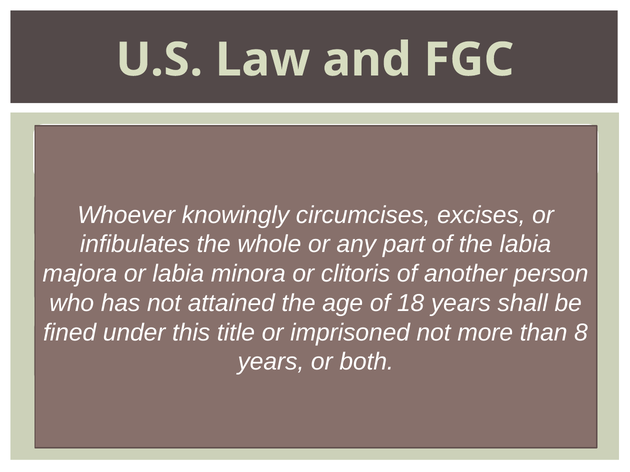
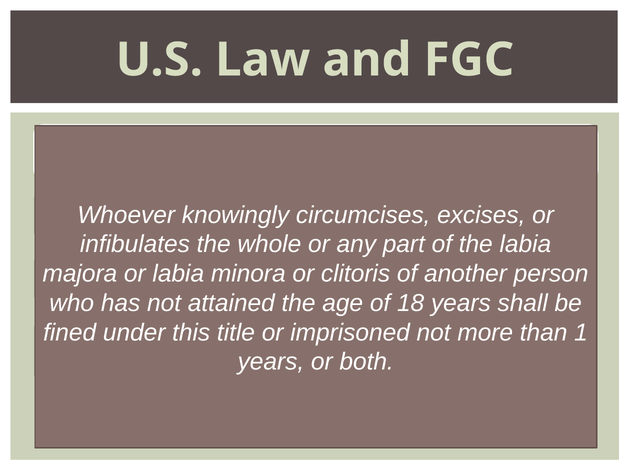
8: 8 -> 1 (581, 333)
